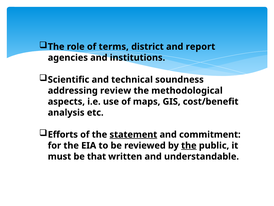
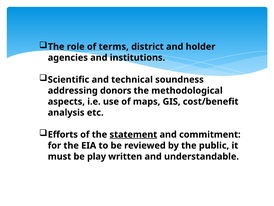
report: report -> holder (201, 47)
review: review -> donors (116, 90)
the underline: present -> none (189, 145)
that: that -> play (97, 156)
